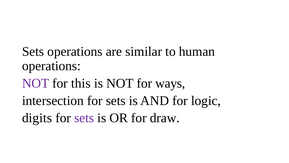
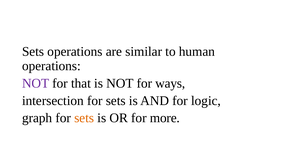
this: this -> that (81, 83)
digits: digits -> graph (37, 118)
sets colour: purple -> orange (84, 118)
draw: draw -> more (165, 118)
